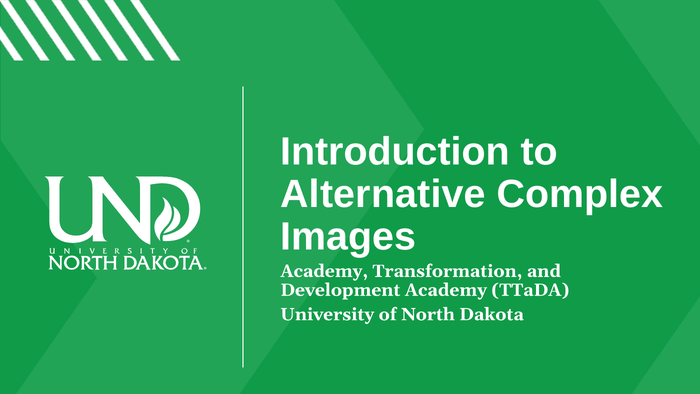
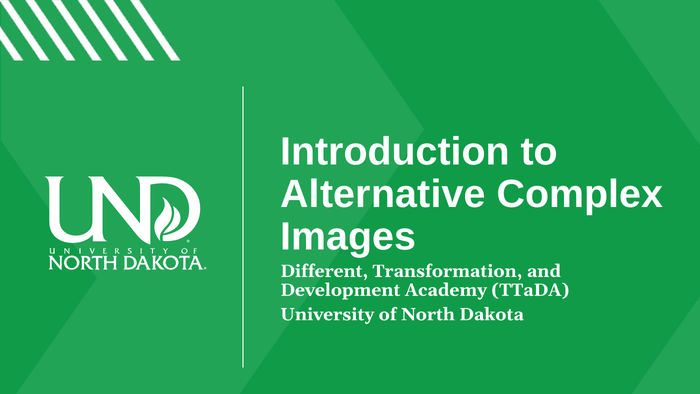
Academy: Academy -> Different (324, 271)
